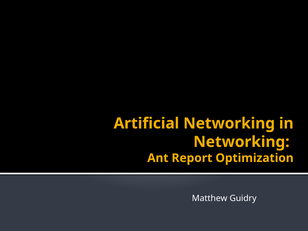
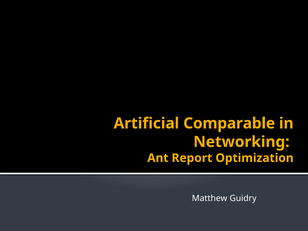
Artificial Networking: Networking -> Comparable (229, 123)
